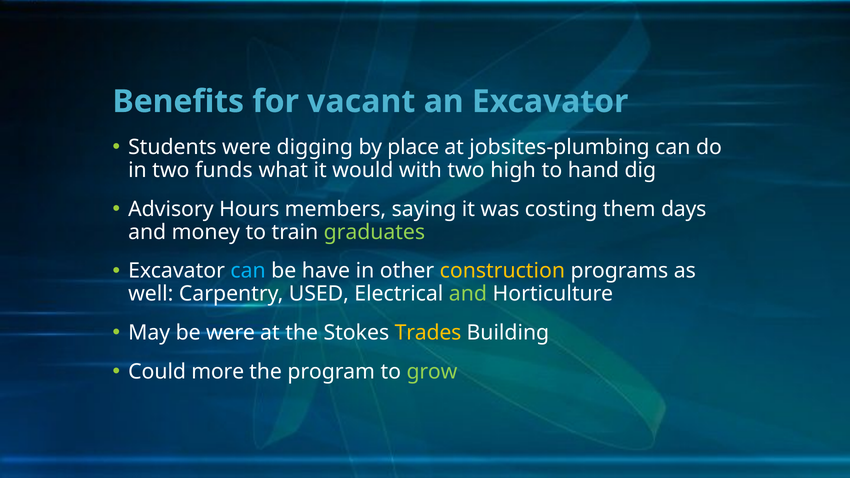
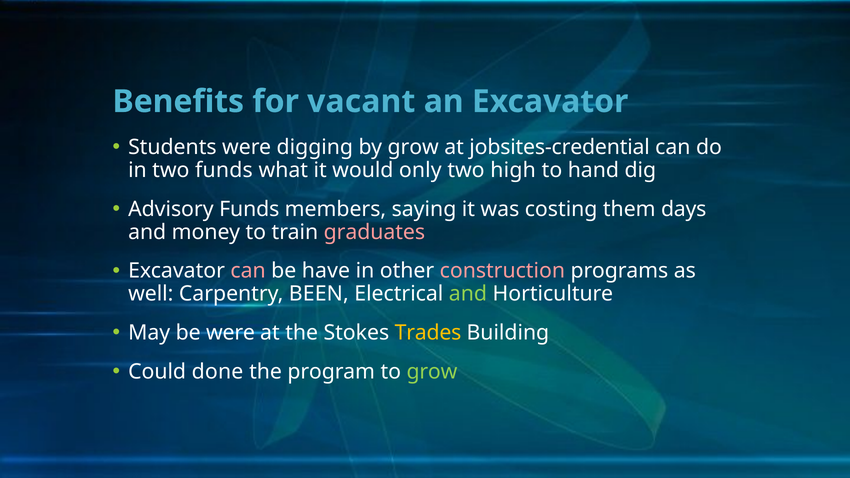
by place: place -> grow (413, 147)
jobsites-plumbing: jobsites-plumbing -> jobsites-credential (560, 147)
with: with -> only (420, 170)
Advisory Hours: Hours -> Funds (249, 209)
graduates colour: light green -> pink (374, 232)
can colour: light blue -> pink (248, 271)
construction colour: yellow -> pink (502, 271)
USED: USED -> BEEN (319, 294)
more: more -> done (218, 372)
